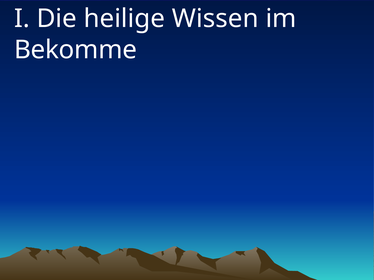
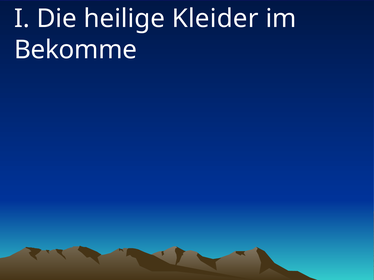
Wissen: Wissen -> Kleider (215, 19)
